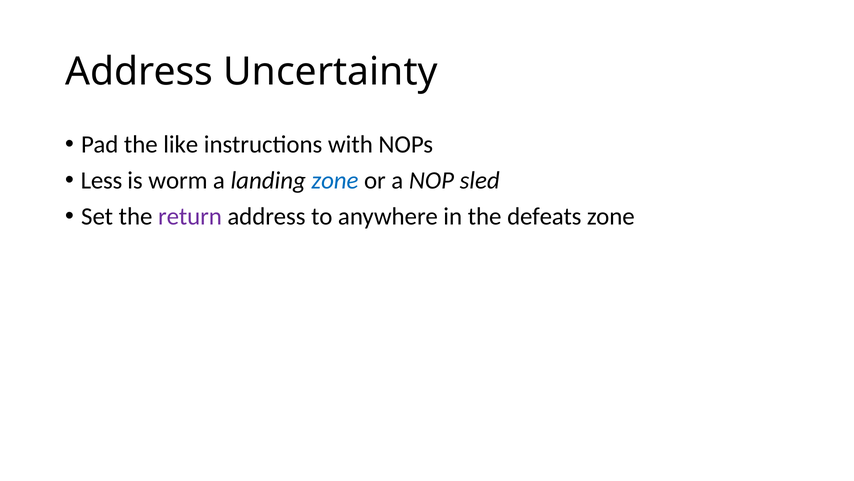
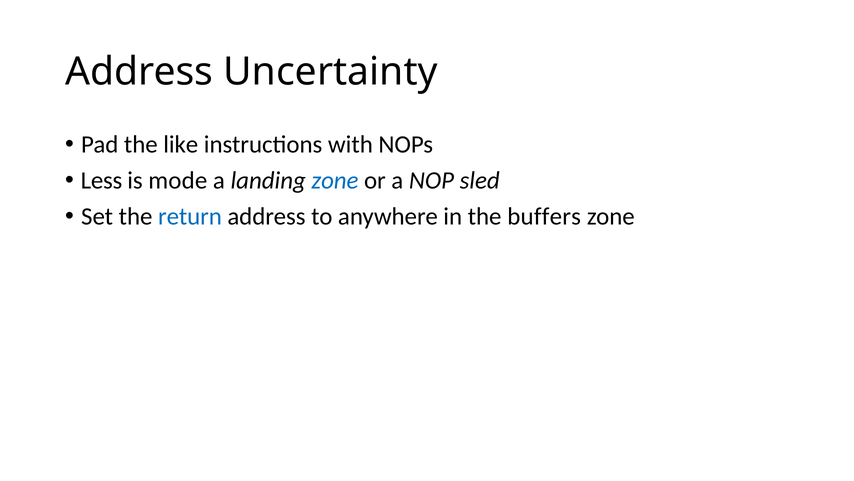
worm: worm -> mode (178, 180)
return colour: purple -> blue (190, 216)
defeats: defeats -> buffers (544, 216)
